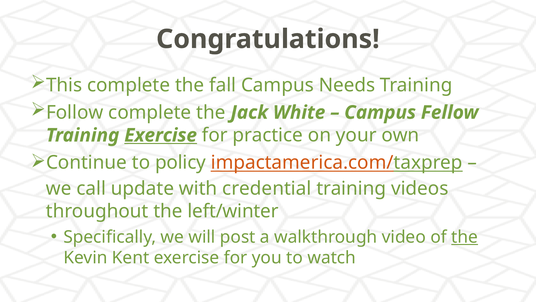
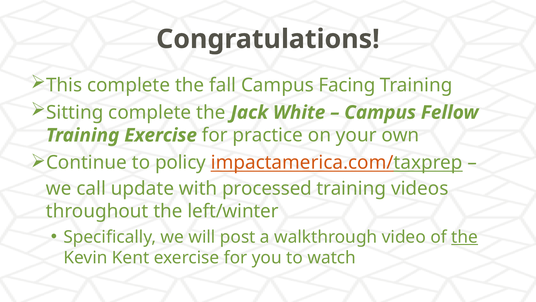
Needs: Needs -> Facing (347, 85)
Follow: Follow -> Sitting (75, 112)
Exercise underline: present -> none (161, 135)
credential: credential -> processed (267, 188)
